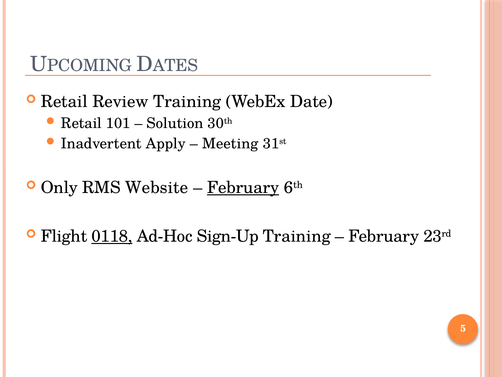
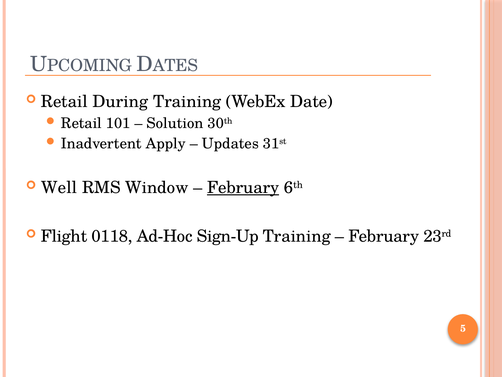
Review: Review -> During (120, 102)
Meeting: Meeting -> Updates (230, 144)
Only: Only -> Well (59, 187)
Website: Website -> Window (157, 187)
0118 underline: present -> none (112, 236)
